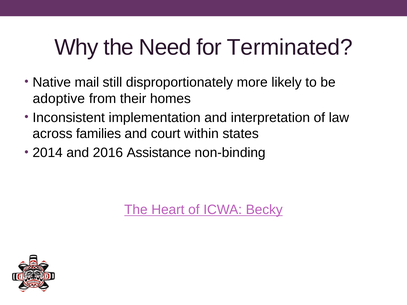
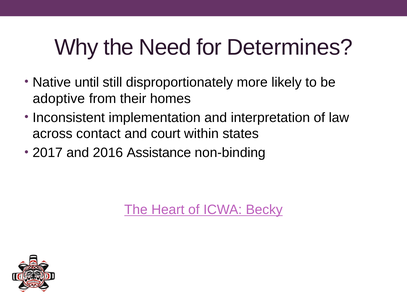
Terminated: Terminated -> Determines (290, 47)
mail: mail -> until (87, 82)
families: families -> contact (98, 134)
2014: 2014 -> 2017 (48, 153)
